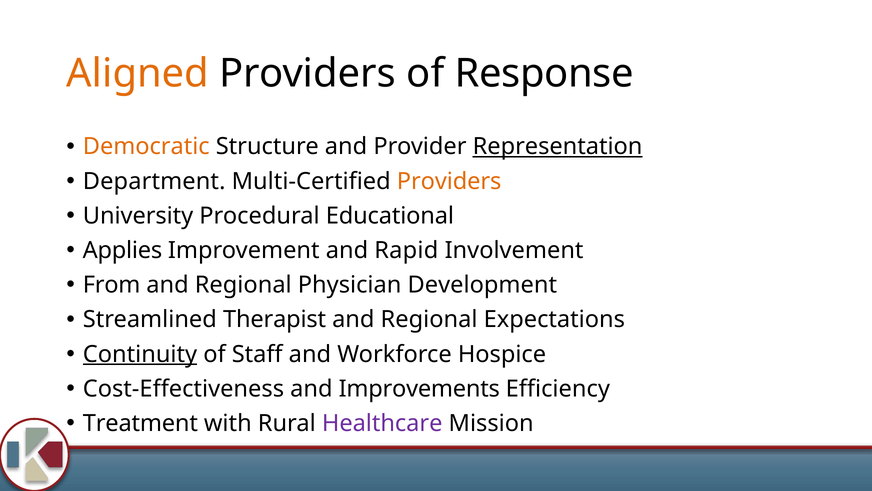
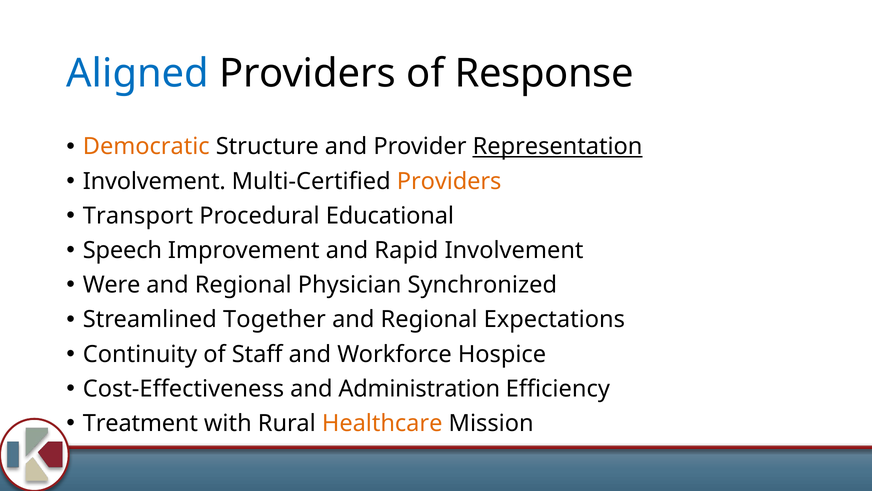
Aligned colour: orange -> blue (138, 73)
Department: Department -> Involvement (154, 181)
University: University -> Transport (138, 216)
Applies: Applies -> Speech (122, 250)
From: From -> Were (112, 285)
Development: Development -> Synchronized (482, 285)
Therapist: Therapist -> Together (274, 319)
Continuity underline: present -> none (140, 354)
Improvements: Improvements -> Administration (419, 388)
Healthcare colour: purple -> orange (382, 423)
